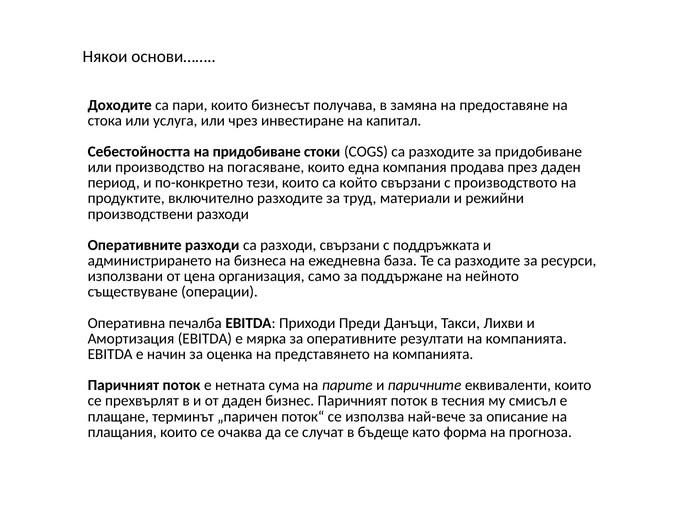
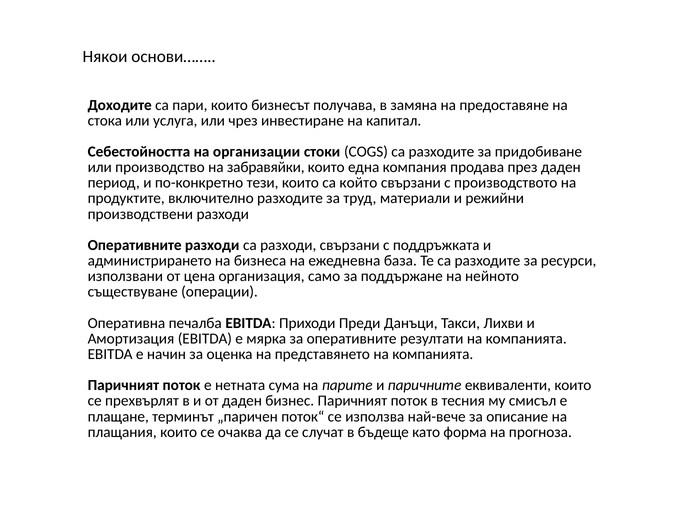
на придобиване: придобиване -> организации (257, 152)
погасяване: погасяване -> забравяйки (266, 167)
